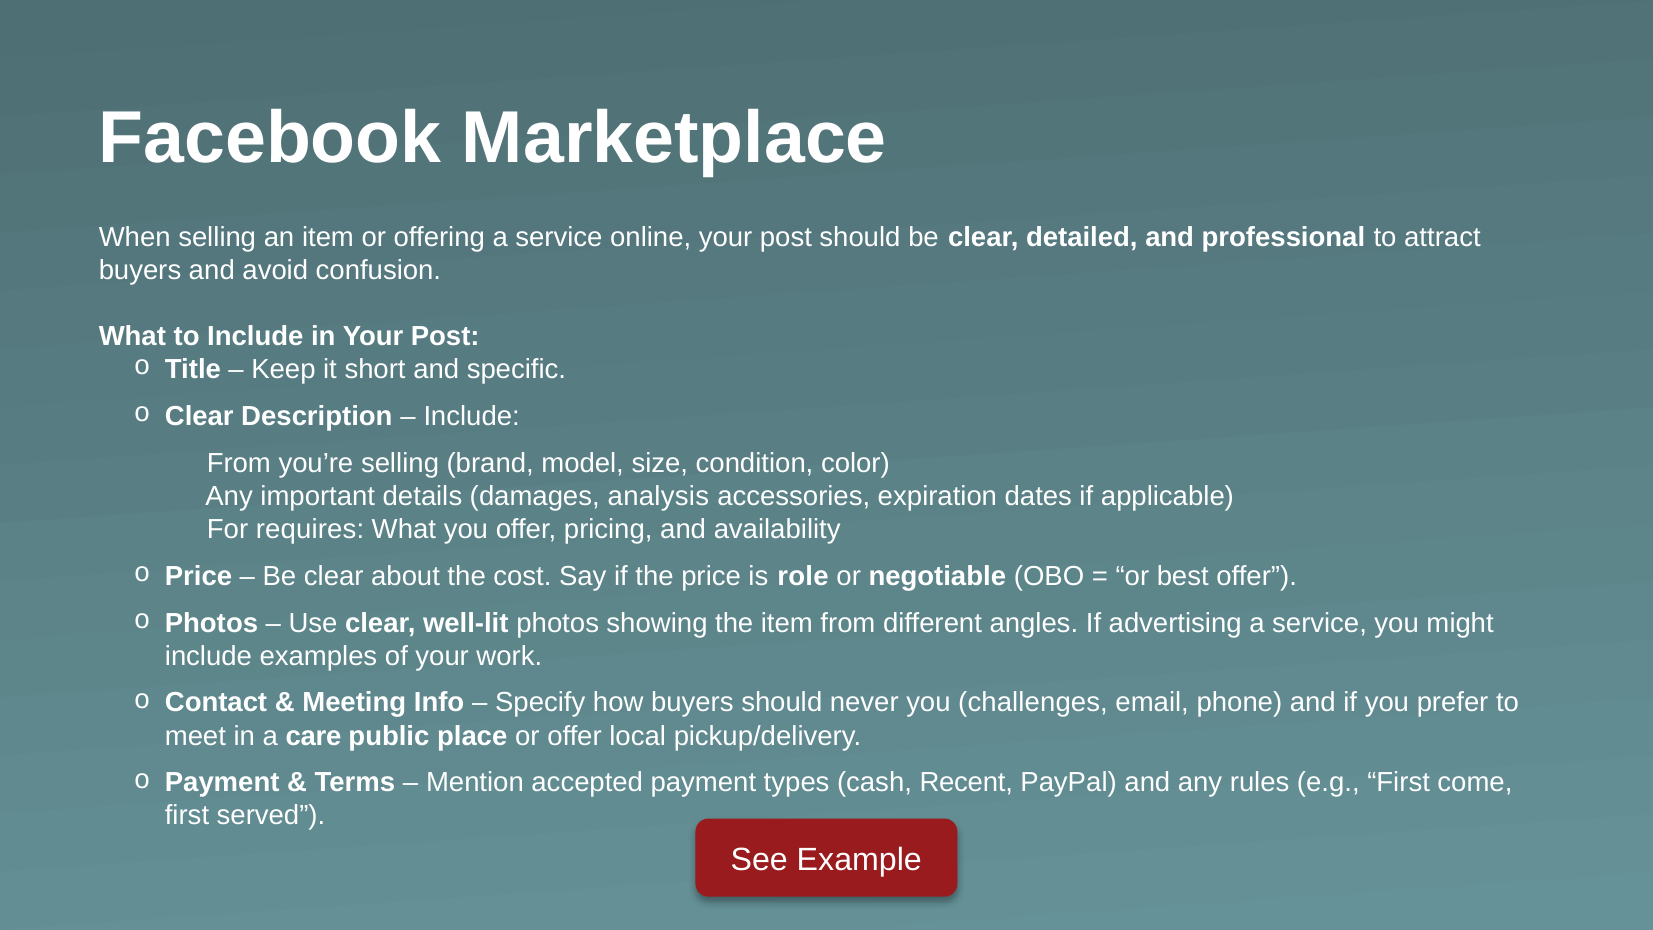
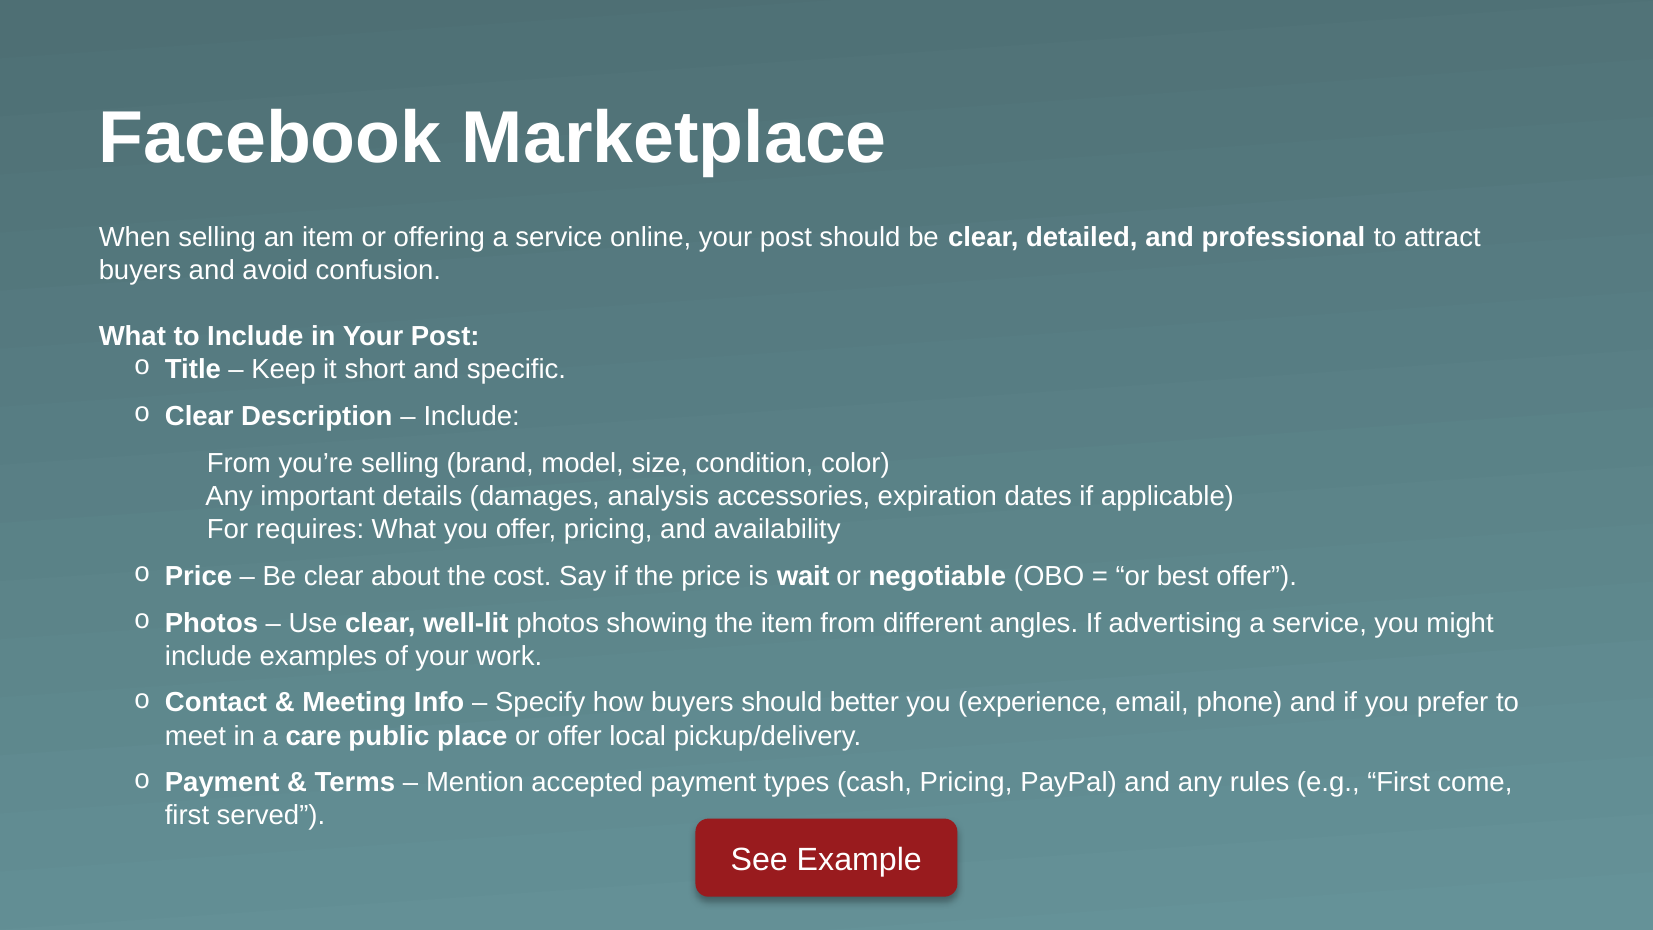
role: role -> wait (803, 576)
never: never -> better (864, 703)
challenges: challenges -> experience (1033, 703)
cash Recent: Recent -> Pricing (966, 783)
